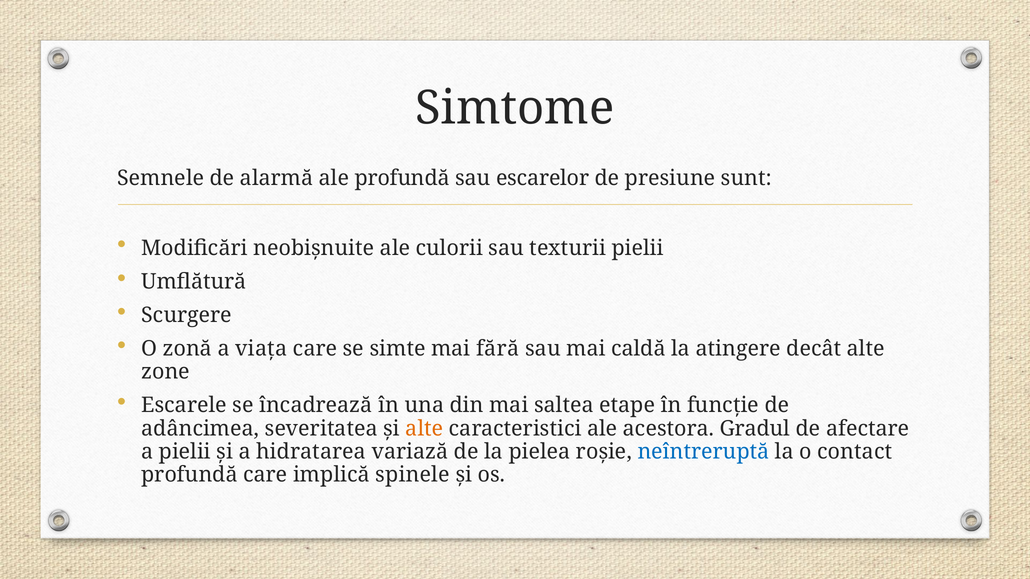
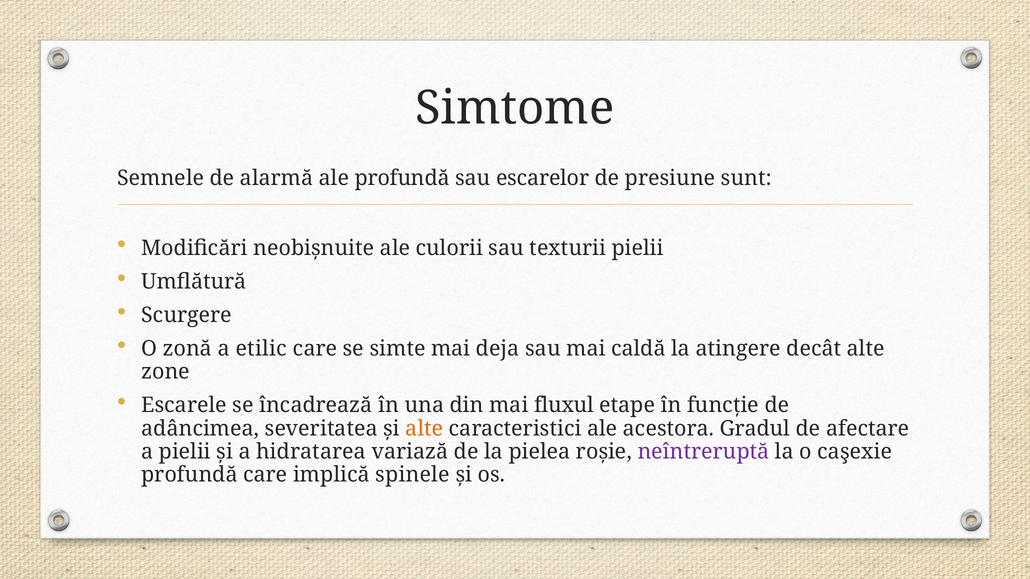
viața: viața -> etilic (261, 349)
fără: fără -> deja (498, 349)
saltea: saltea -> fluxul (564, 406)
neîntreruptă colour: blue -> purple (703, 452)
contact: contact -> caşexie (855, 452)
